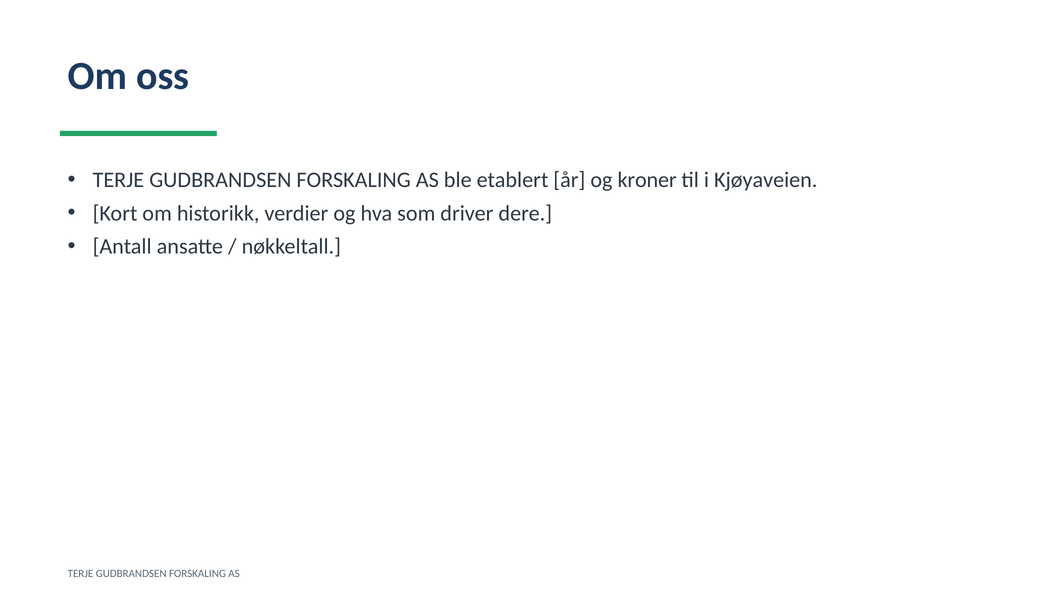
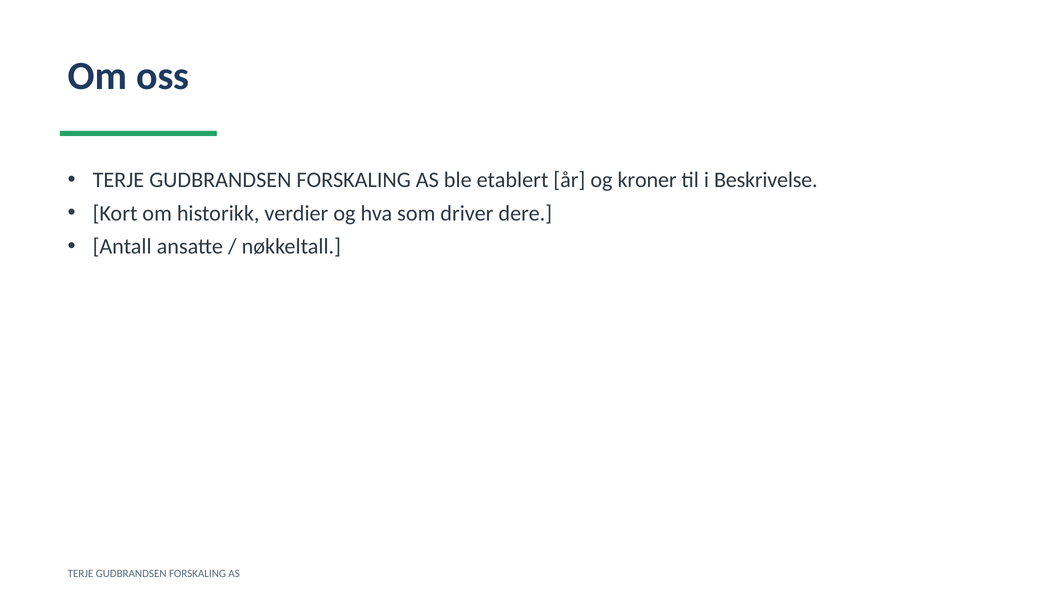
Kjøyaveien: Kjøyaveien -> Beskrivelse (766, 180)
